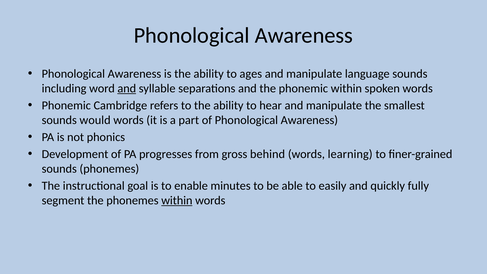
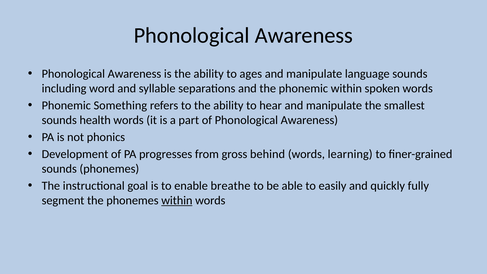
and underline: present -> none (127, 89)
Cambridge: Cambridge -> Something (120, 106)
would: would -> health (95, 120)
minutes: minutes -> breathe (231, 186)
